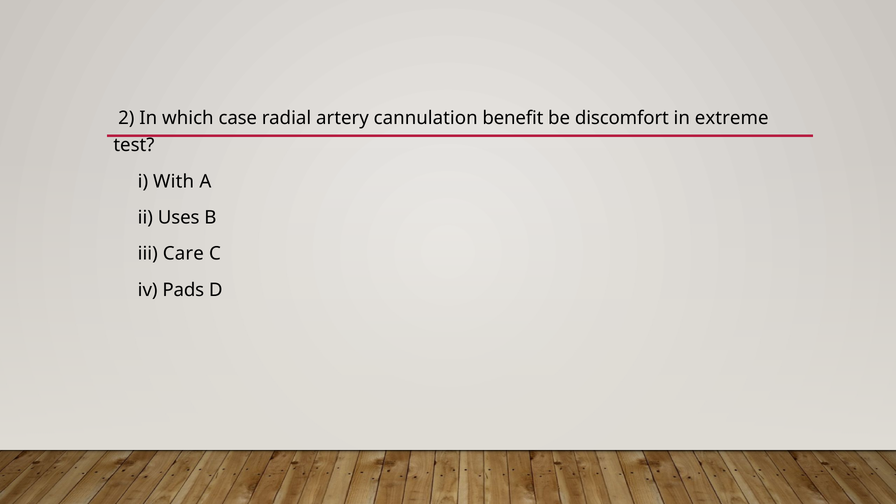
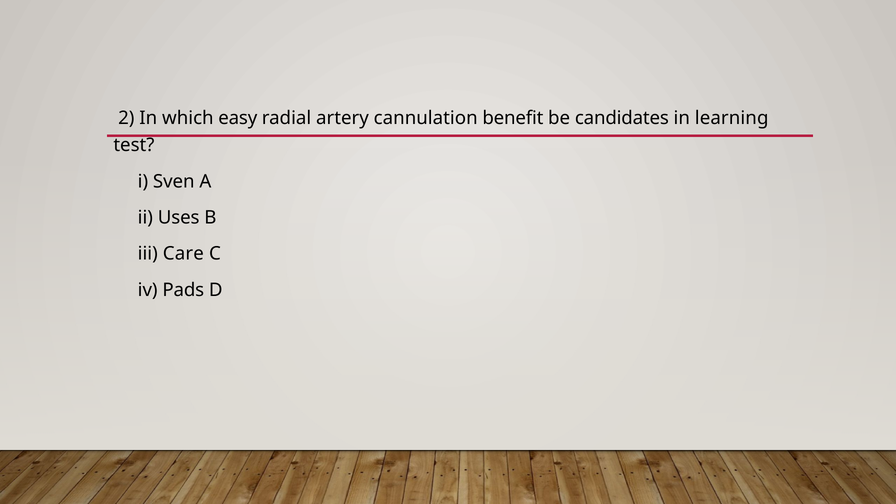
case: case -> easy (238, 118)
discomfort: discomfort -> candidates (622, 118)
extreme: extreme -> learning (732, 118)
With: With -> Sven (174, 181)
